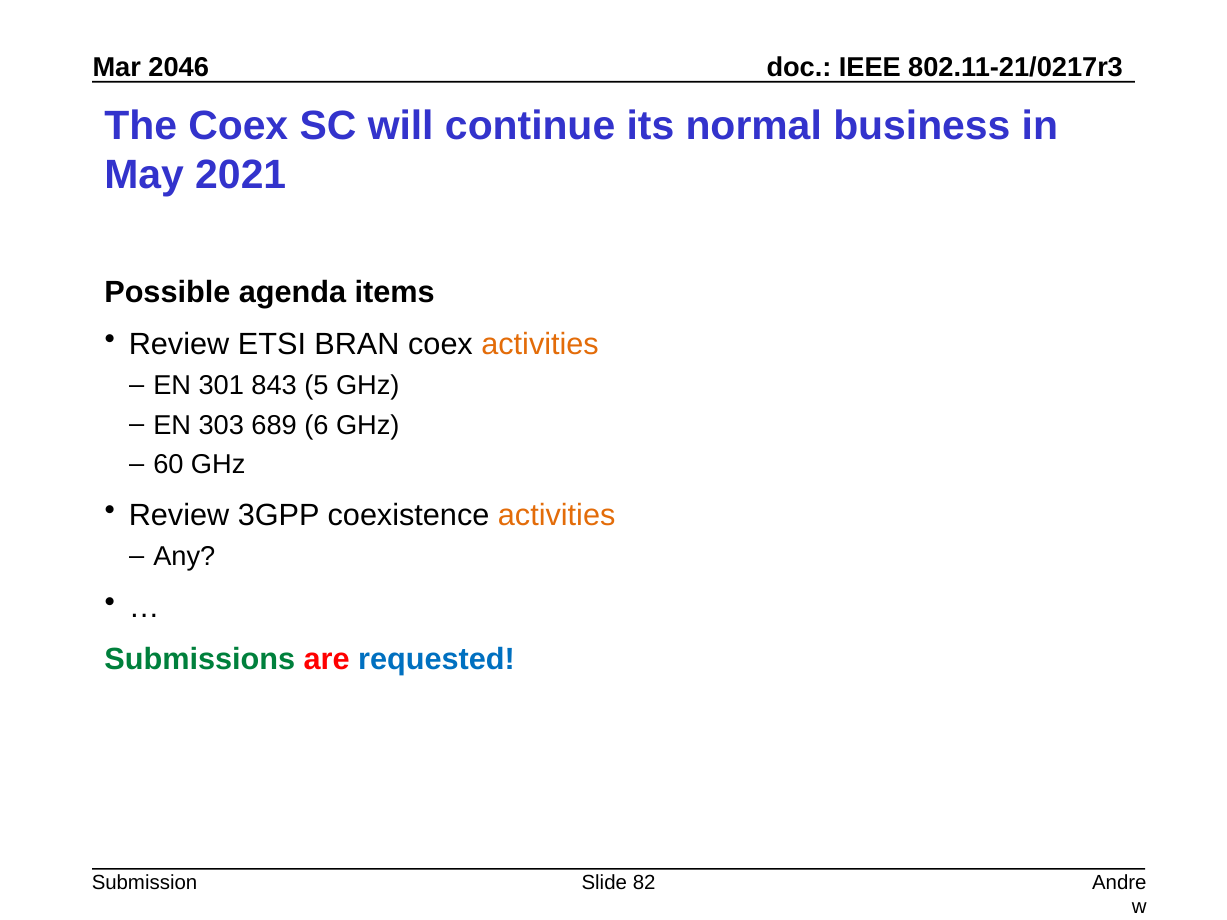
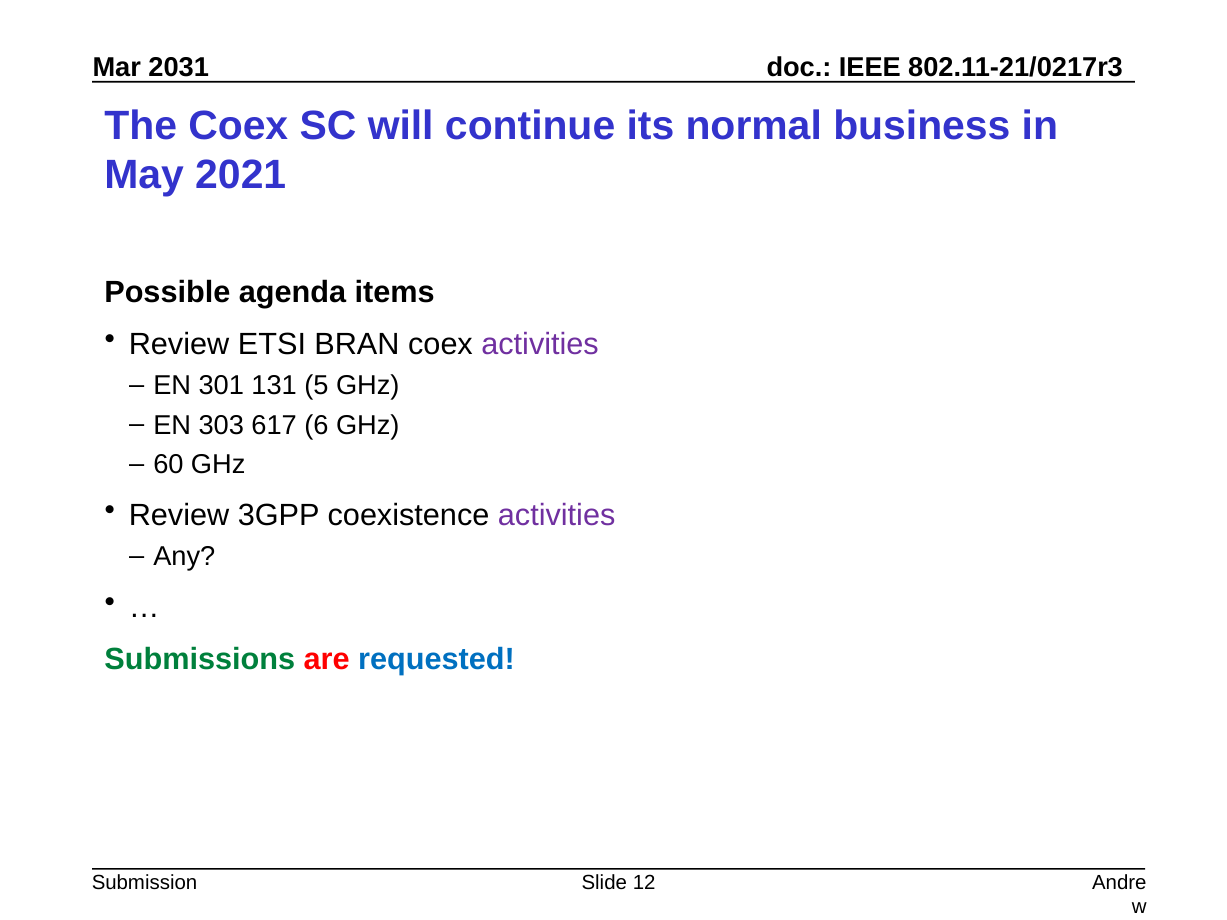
2046: 2046 -> 2031 (179, 67)
activities colour: orange -> purple (540, 345)
843: 843 -> 131 (274, 386)
689: 689 -> 617 (274, 426)
activities colour: orange -> purple (557, 515)
82: 82 -> 12 (644, 883)
